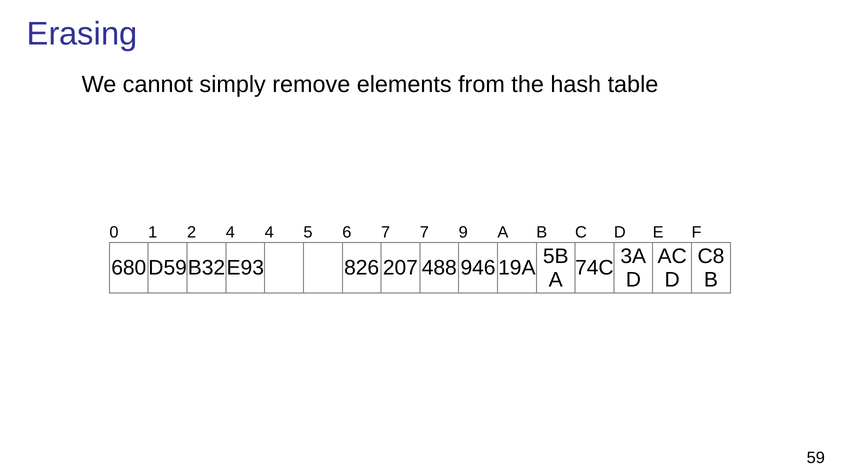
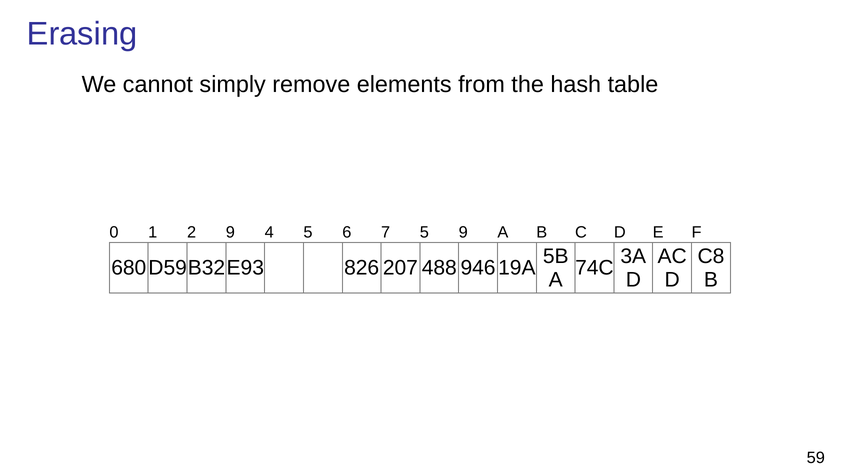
2 4: 4 -> 9 (230, 232)
7 7: 7 -> 5 (424, 232)
